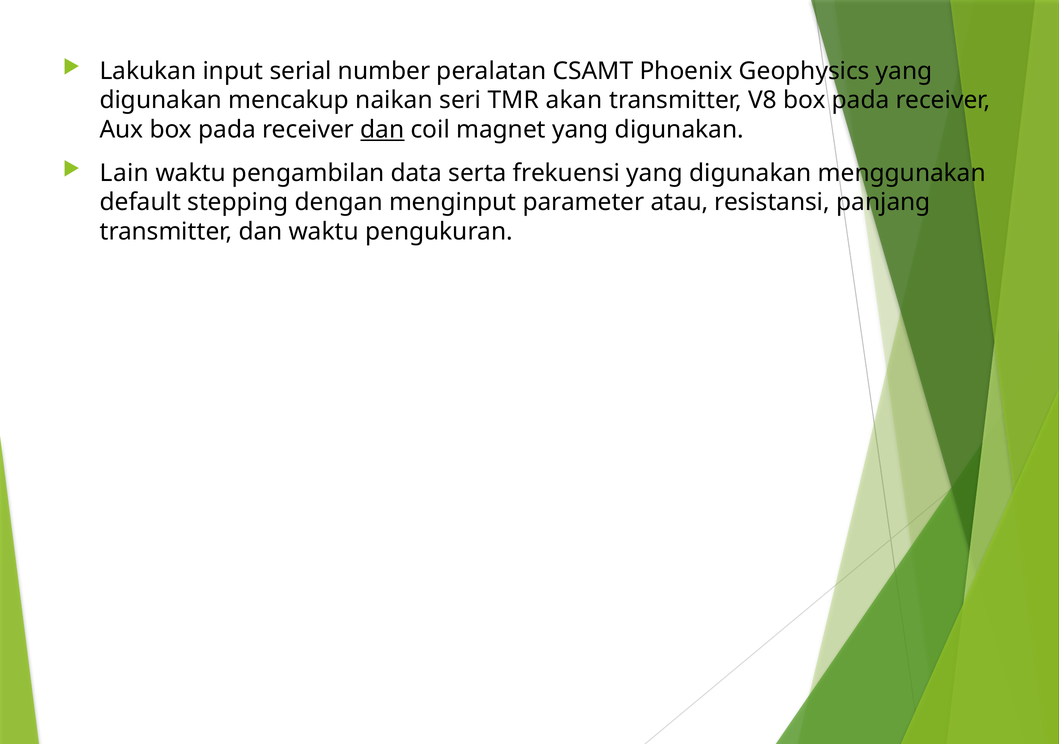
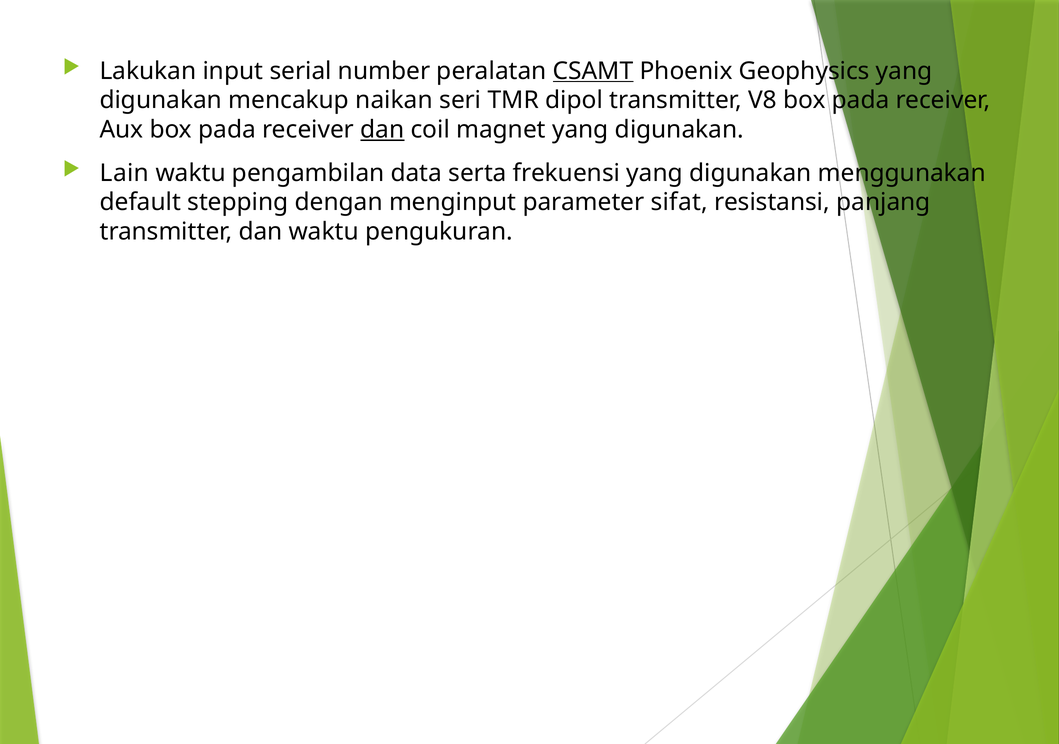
CSAMT underline: none -> present (593, 71)
akan: akan -> dipol (574, 100)
atau: atau -> sifat (679, 203)
